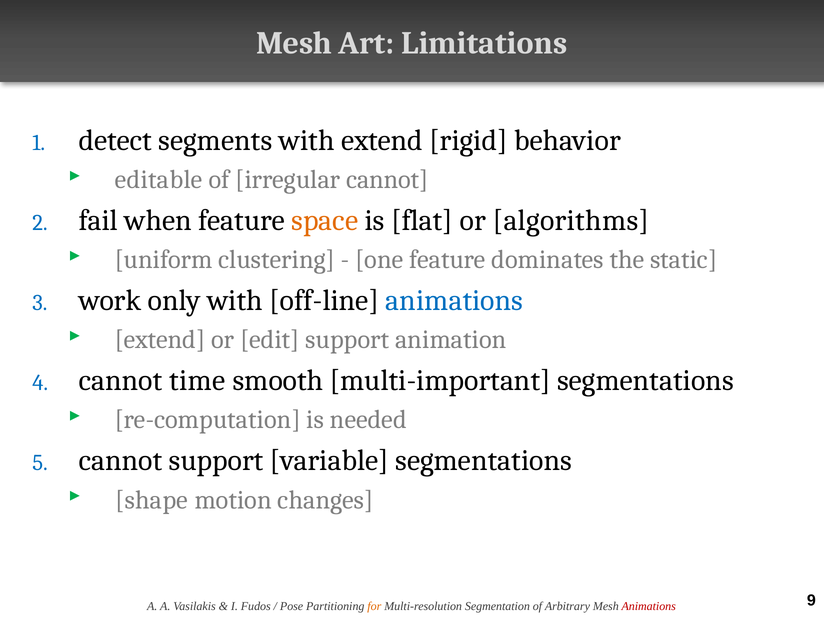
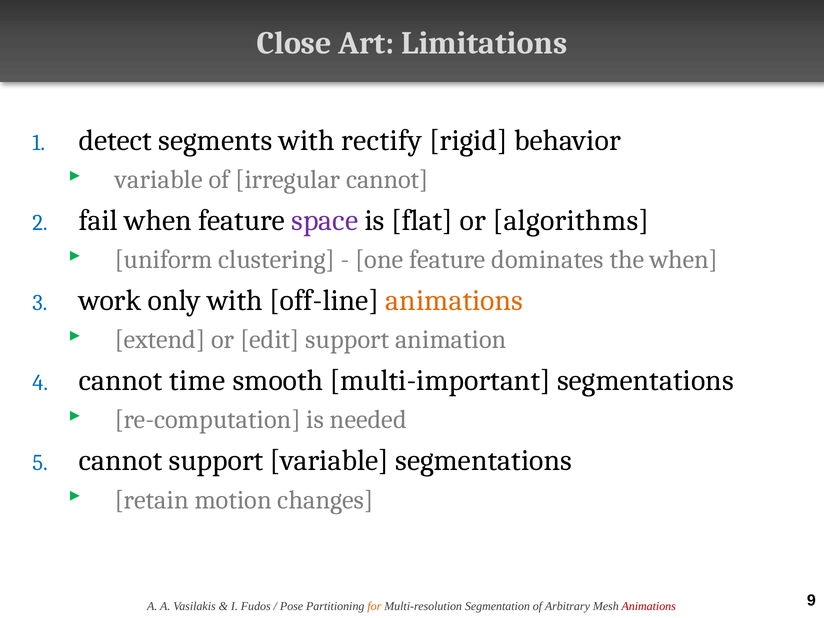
Mesh: Mesh -> Close (294, 43)
with extend: extend -> rectify (382, 141)
editable: editable -> variable (159, 180)
space colour: orange -> purple (325, 221)
the static: static -> when (684, 260)
animations colour: blue -> orange (454, 301)
shape: shape -> retain (152, 500)
